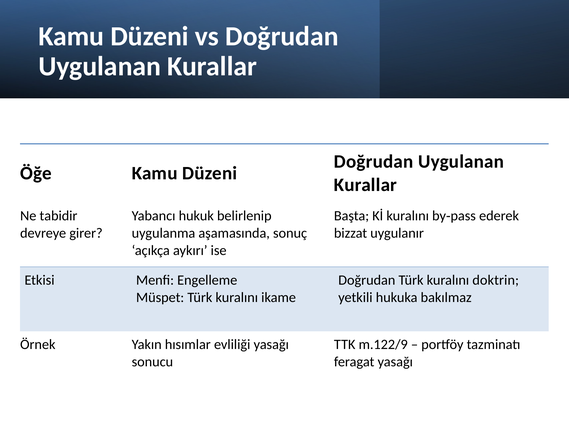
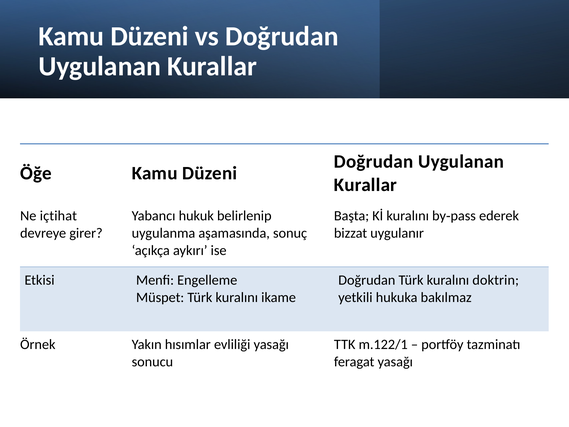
tabidir: tabidir -> içtihat (58, 216)
m.122/9: m.122/9 -> m.122/1 (383, 344)
